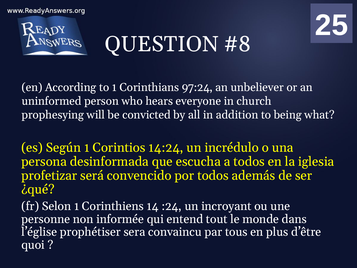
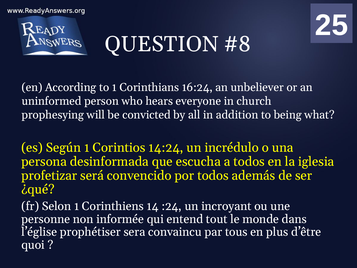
97:24: 97:24 -> 16:24 (197, 87)
